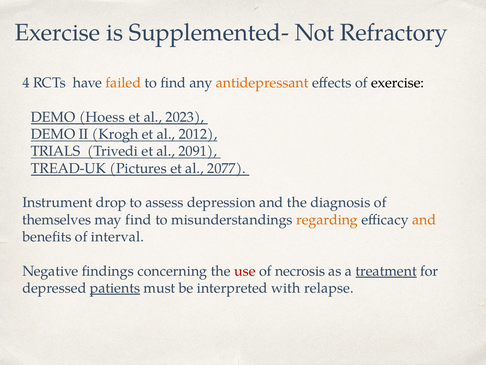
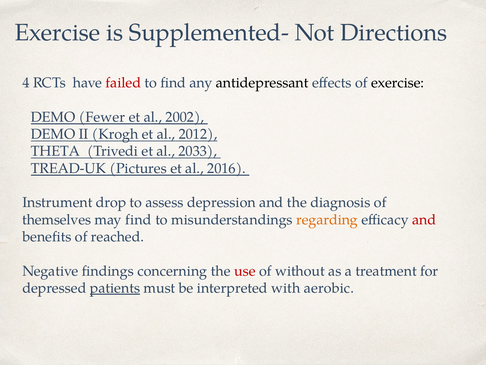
Refractory: Refractory -> Directions (394, 33)
failed colour: orange -> red (123, 83)
antidepressant colour: orange -> black (262, 83)
Hoess: Hoess -> Fewer (102, 117)
2023: 2023 -> 2002 (185, 117)
TRIALS: TRIALS -> THETA (55, 151)
2091: 2091 -> 2033 (198, 151)
2077: 2077 -> 2016 (226, 168)
and colour: orange -> red (424, 219)
interval: interval -> reached (117, 236)
necrosis: necrosis -> without (300, 271)
treatment underline: present -> none (386, 271)
relapse: relapse -> aerobic (329, 288)
